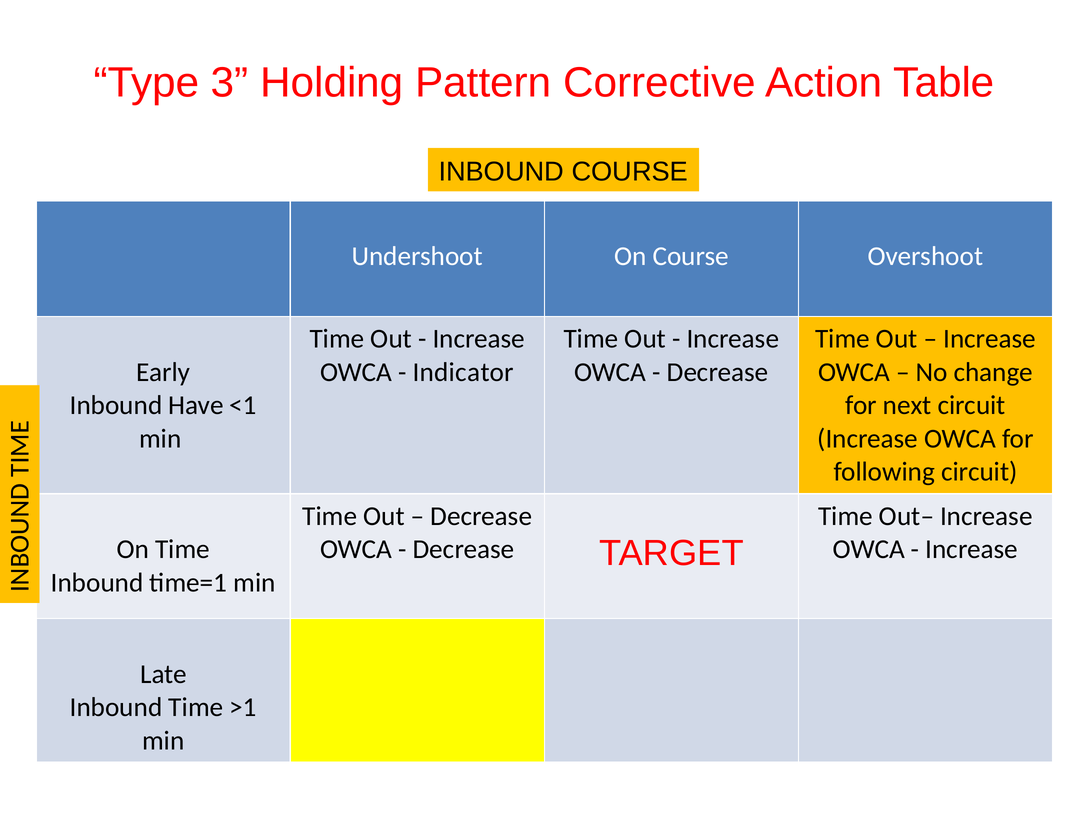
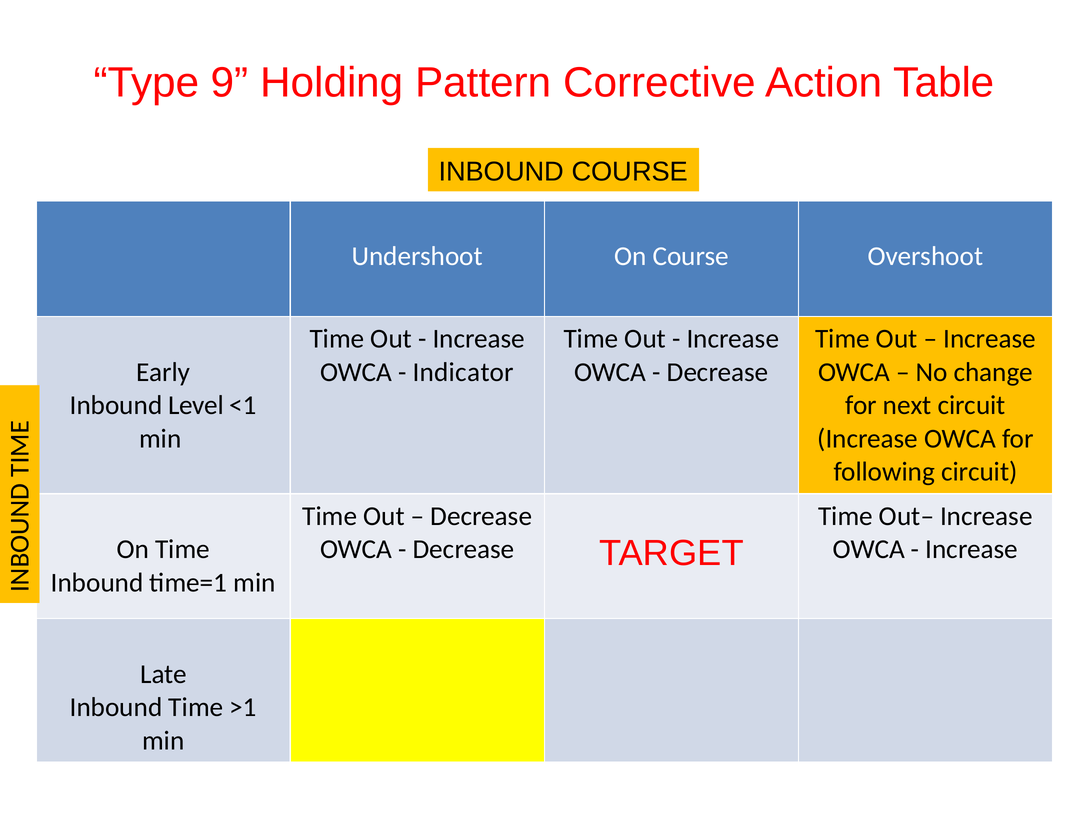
3: 3 -> 9 (230, 83)
Have: Have -> Level (196, 405)
